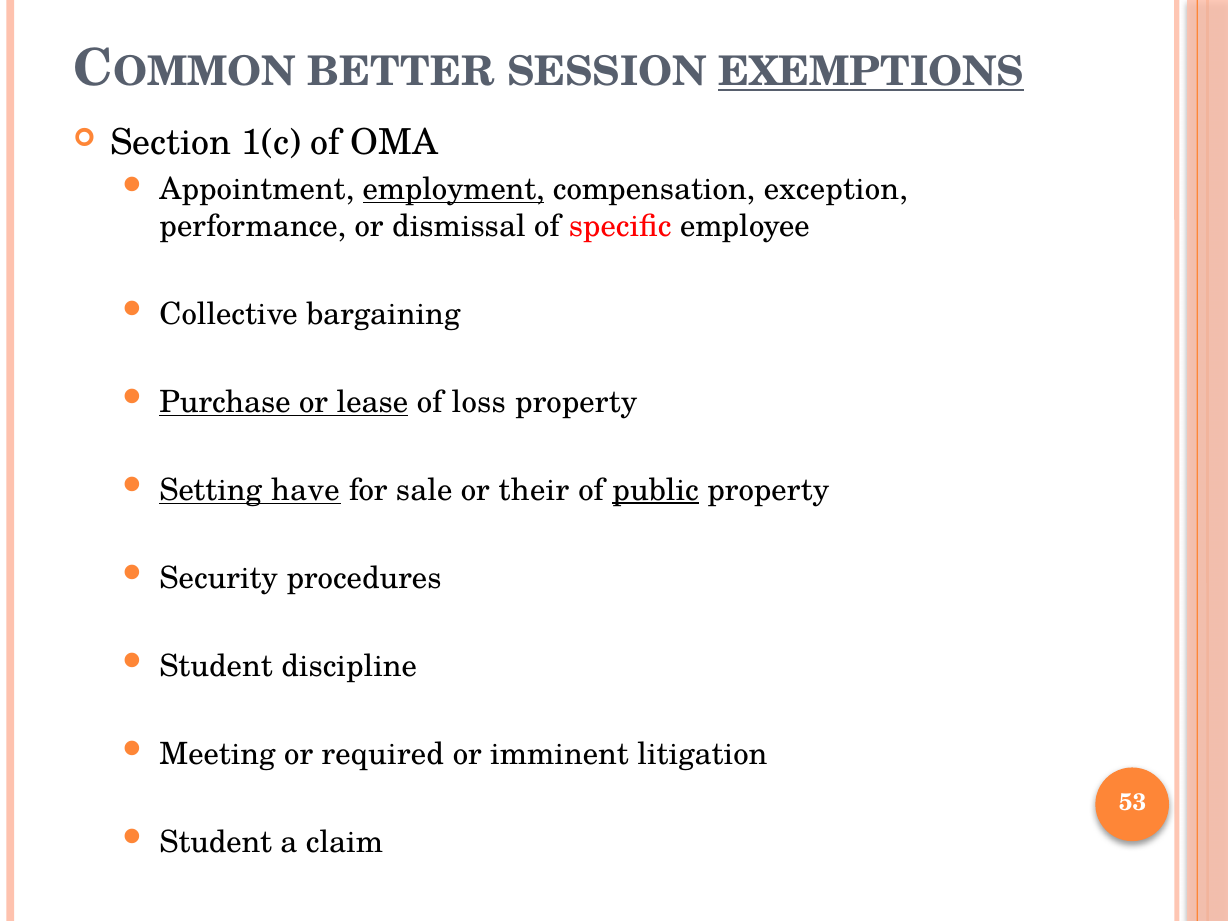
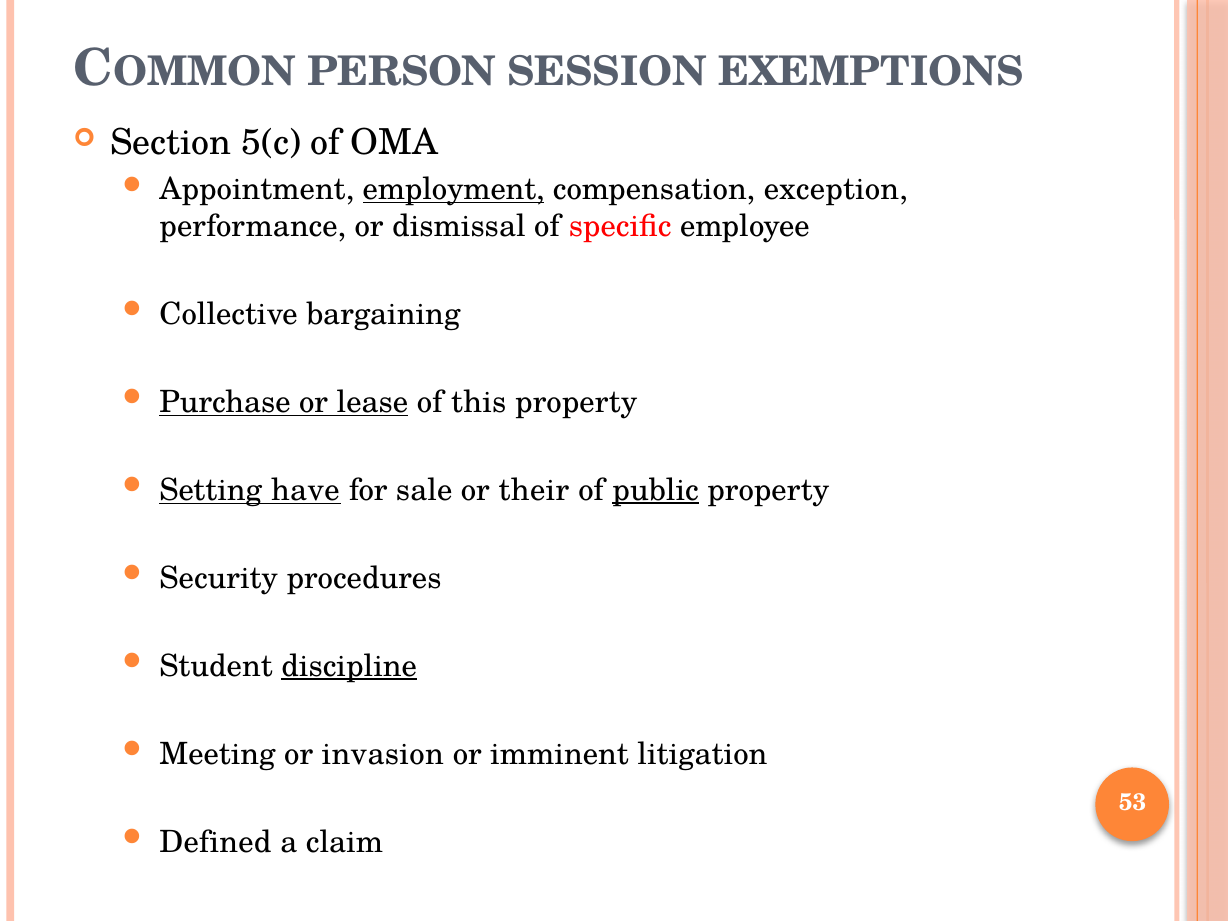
BETTER: BETTER -> PERSON (402, 72)
EXEMPTIONS underline: present -> none (871, 72)
1(c: 1(c -> 5(c (271, 143)
loss: loss -> this (479, 402)
discipline underline: none -> present (349, 666)
required: required -> invasion (383, 754)
Student: Student -> Defined (216, 842)
